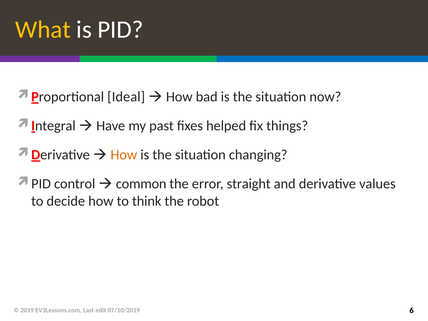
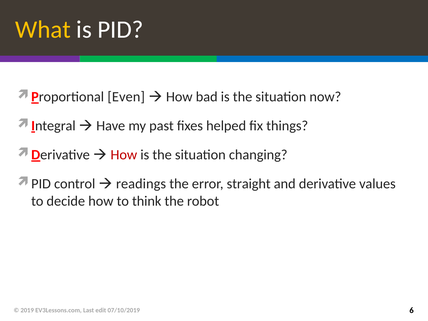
Ideal: Ideal -> Even (126, 97)
How colour: orange -> red (124, 155)
common: common -> readings (141, 184)
